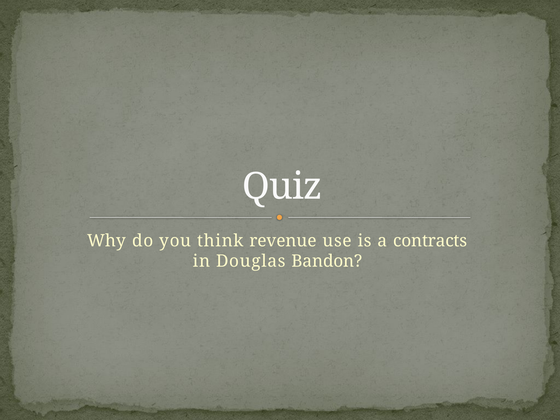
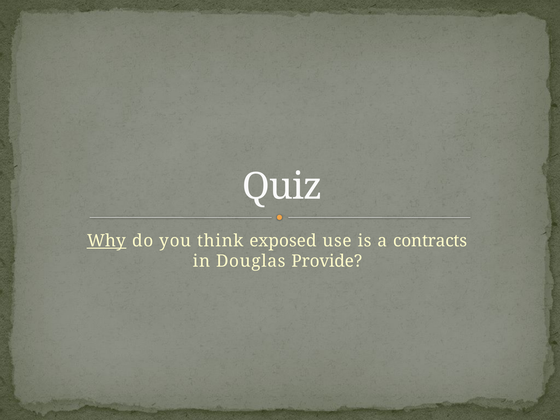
Why underline: none -> present (106, 241)
revenue: revenue -> exposed (283, 241)
Bandon: Bandon -> Provide (327, 261)
